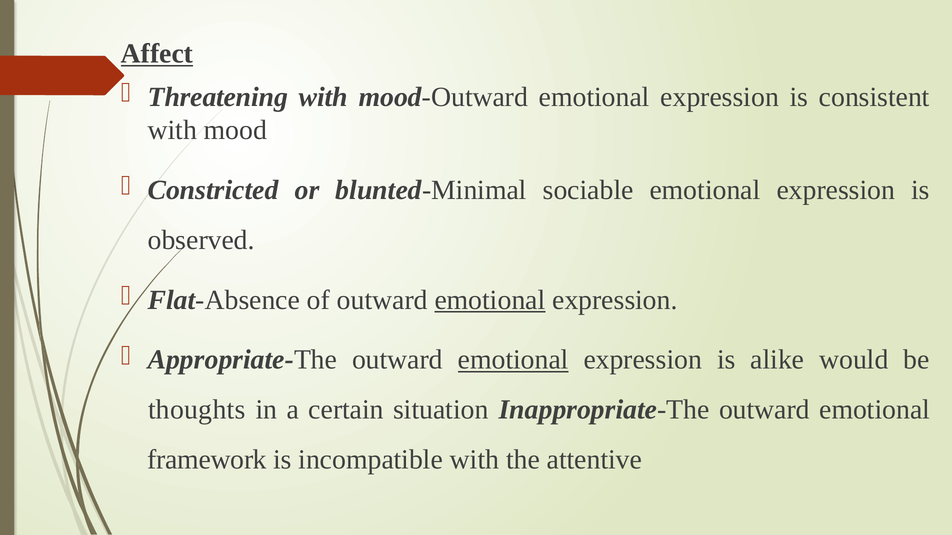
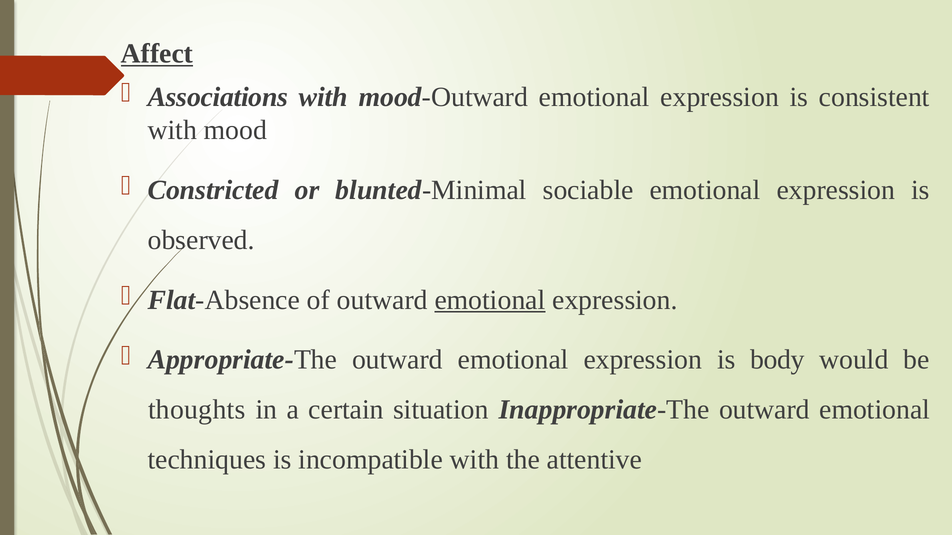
Threatening: Threatening -> Associations (218, 97)
emotional underline: present -> none (513, 360)
alike: alike -> body (777, 360)
framework: framework -> techniques (207, 460)
